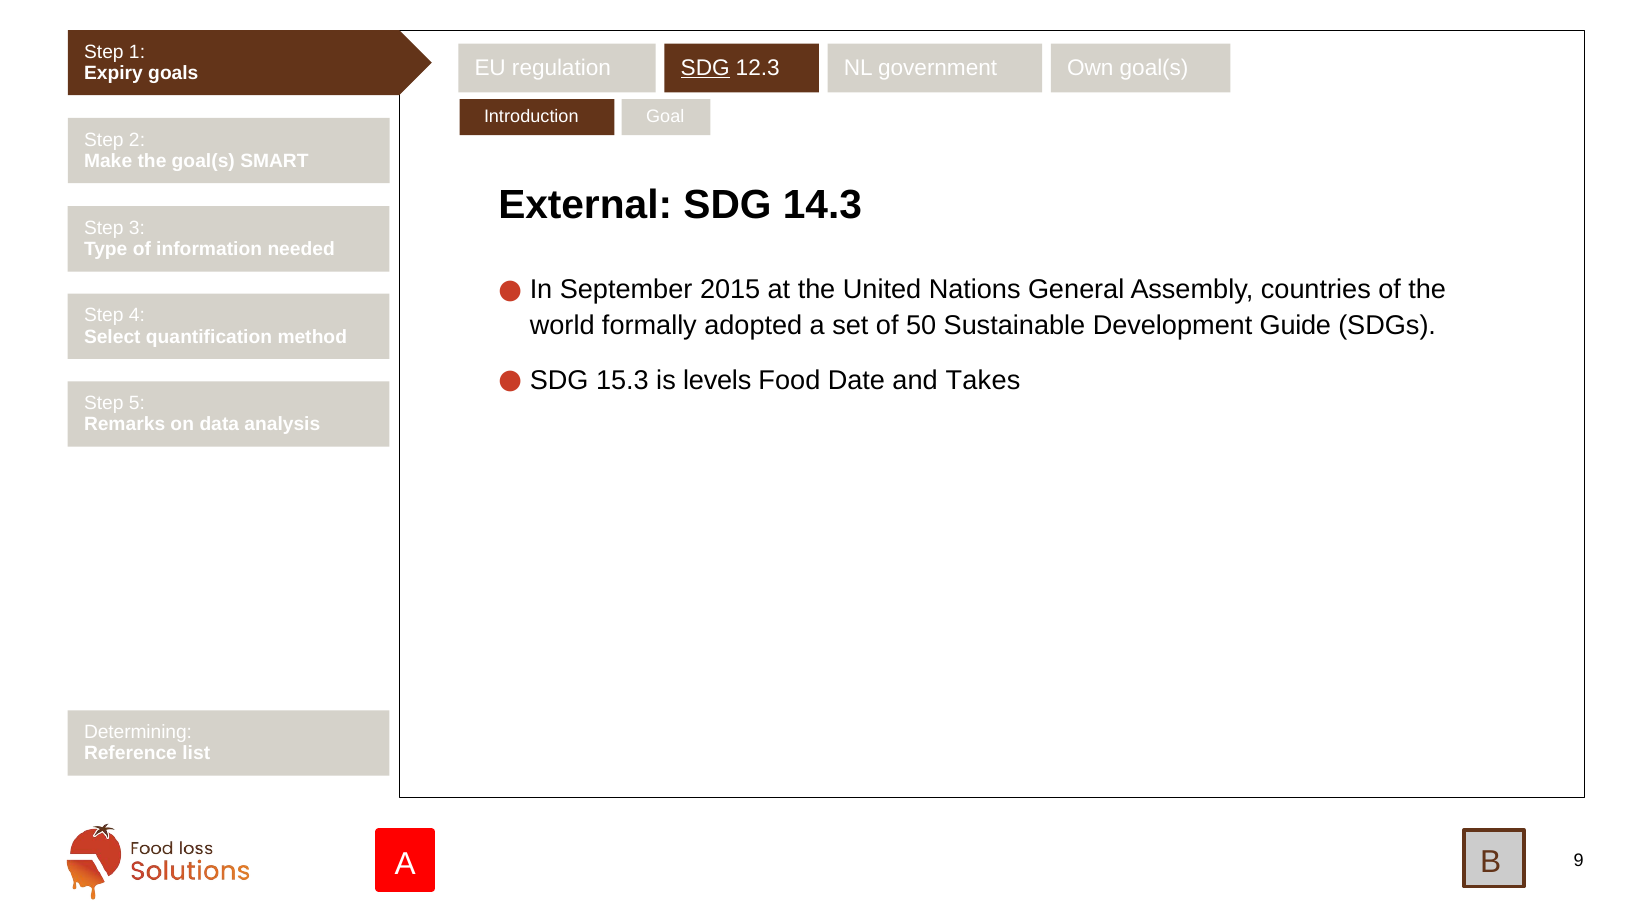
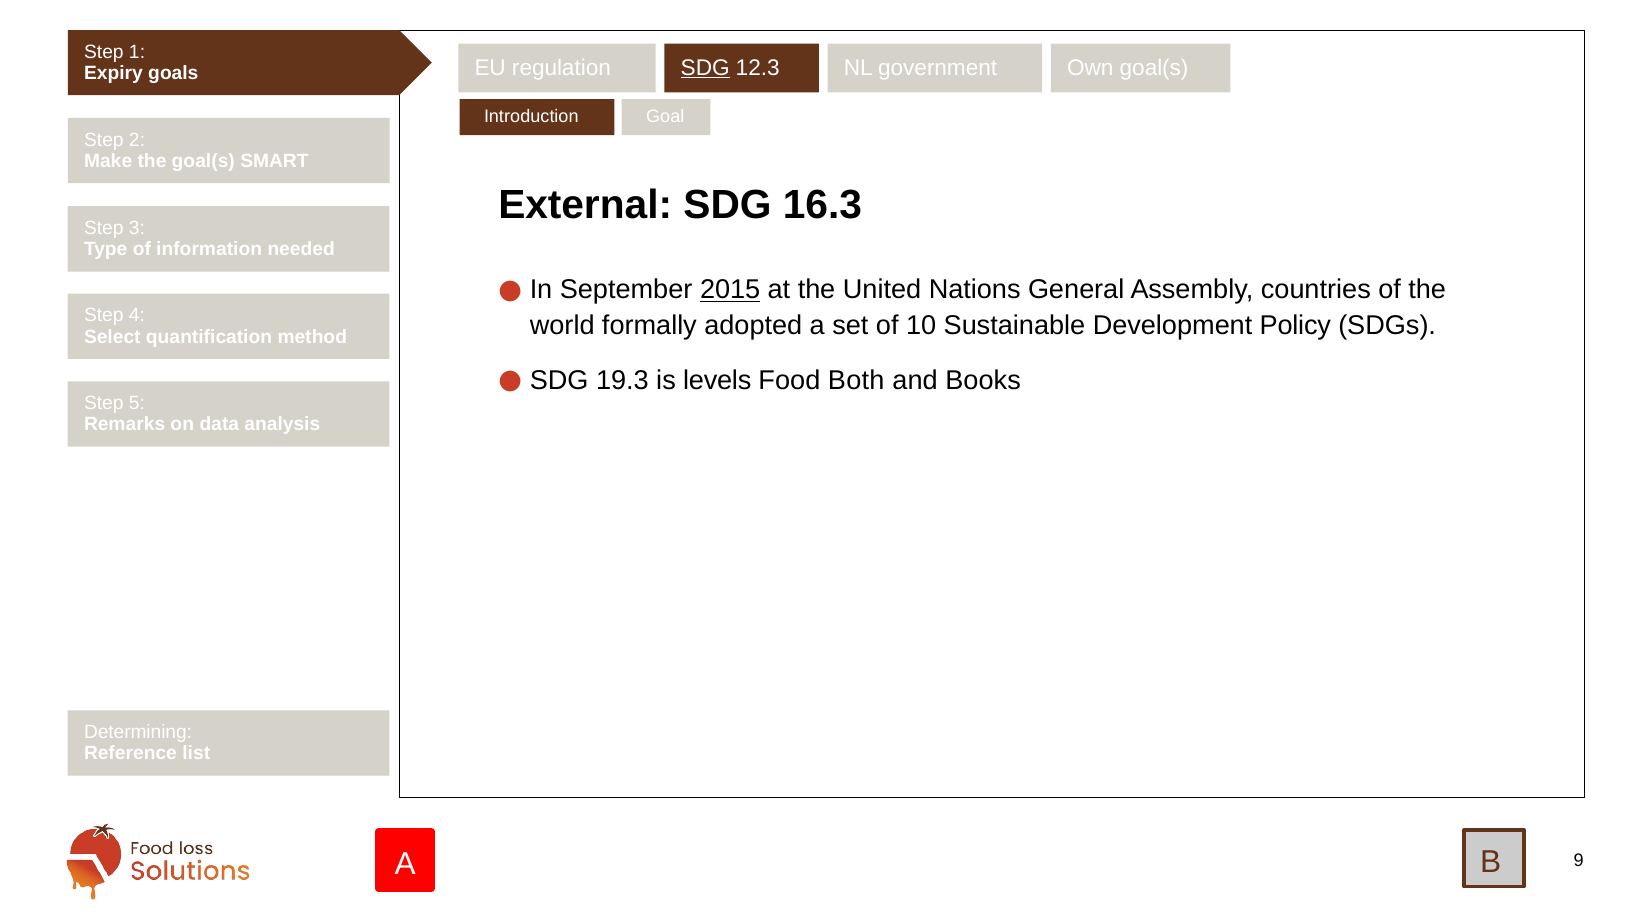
14.3: 14.3 -> 16.3 (822, 205)
2015 underline: none -> present (730, 290)
50: 50 -> 10 (921, 326)
Guide: Guide -> Policy (1295, 326)
15.3: 15.3 -> 19.3 (622, 380)
Date: Date -> Both (856, 380)
Takes: Takes -> Books (983, 380)
